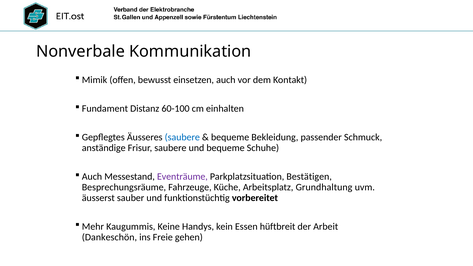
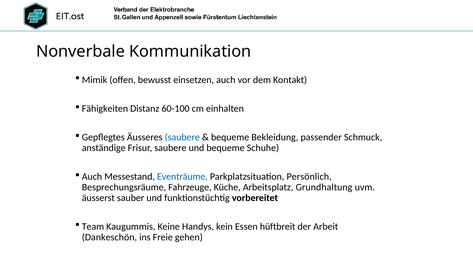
Fundament: Fundament -> Fähigkeiten (105, 109)
Eventräume colour: purple -> blue (182, 177)
Bestätigen: Bestätigen -> Persönlich (309, 177)
Mehr: Mehr -> Team (93, 227)
